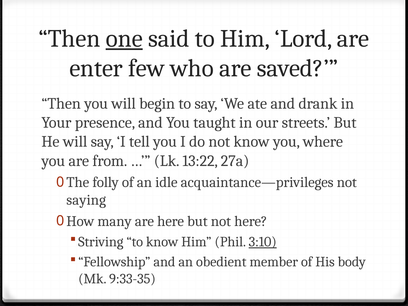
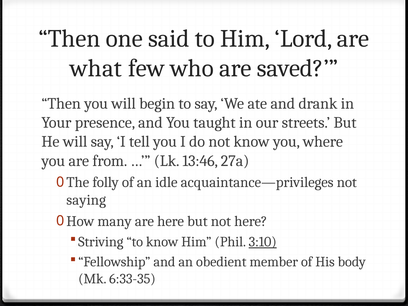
one underline: present -> none (124, 38)
enter: enter -> what (96, 68)
13:22: 13:22 -> 13:46 (200, 161)
9:33-35: 9:33-35 -> 6:33-35 (132, 279)
